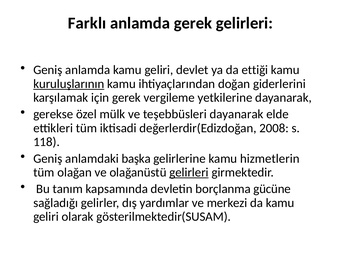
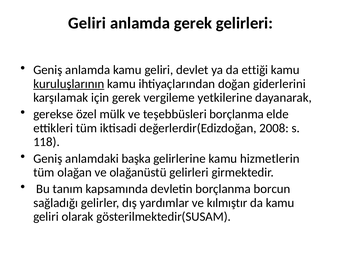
Farklı: Farklı -> Geliri (87, 23)
teşebbüsleri dayanarak: dayanarak -> borçlanma (237, 114)
gelirleri underline: present -> none (189, 172)
gücüne: gücüne -> borcun (272, 189)
merkezi: merkezi -> kılmıştır (227, 203)
